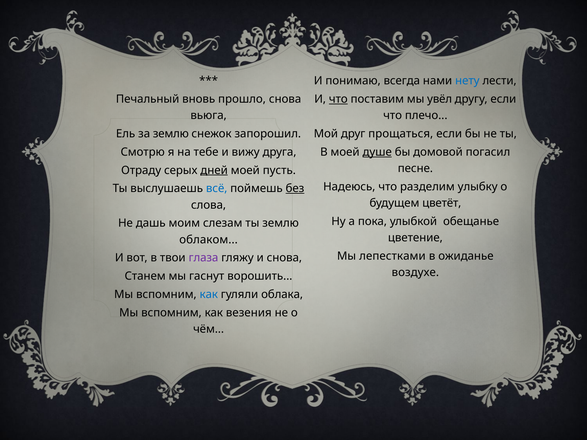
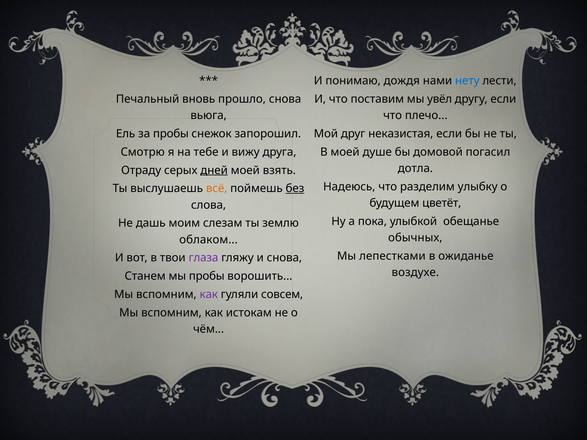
всегда: всегда -> дождя (402, 81)
что underline: present -> none (338, 99)
за землю: землю -> пробы (171, 134)
прощаться: прощаться -> неказистая (401, 134)
душе underline: present -> none (377, 152)
песне: песне -> дотла (415, 169)
пусть: пусть -> взять (279, 170)
всё colour: blue -> orange (217, 189)
цветение: цветение -> обычных (415, 238)
мы гаснут: гаснут -> пробы (207, 276)
как colour: blue -> purple (209, 294)
облака: облака -> совсем (282, 294)
везения: везения -> истокам (249, 313)
